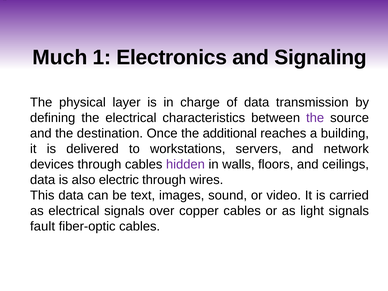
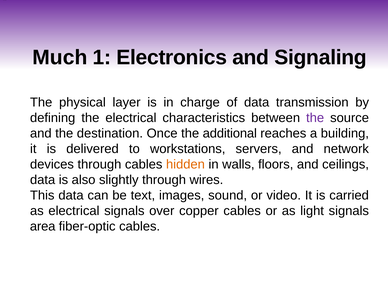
hidden colour: purple -> orange (185, 164)
electric: electric -> slightly (119, 180)
fault: fault -> area (43, 226)
